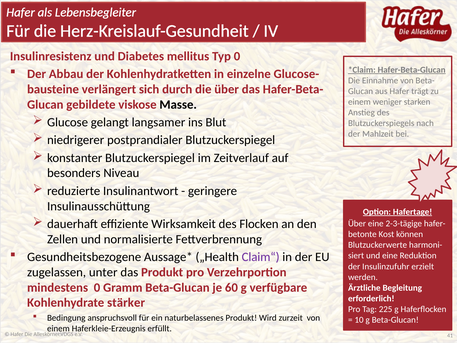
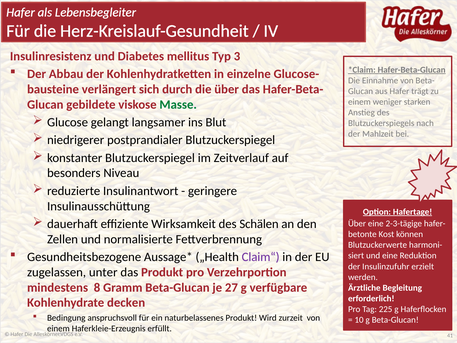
Typ 0: 0 -> 3 (237, 56)
Masse colour: black -> green (178, 104)
Flocken: Flocken -> Schälen (259, 224)
mindestens 0: 0 -> 8 (97, 287)
60: 60 -> 27 (231, 287)
stärker: stärker -> decken (126, 303)
